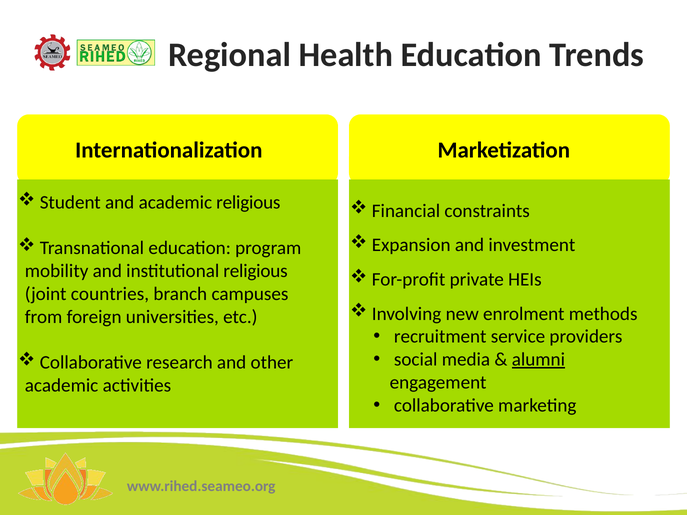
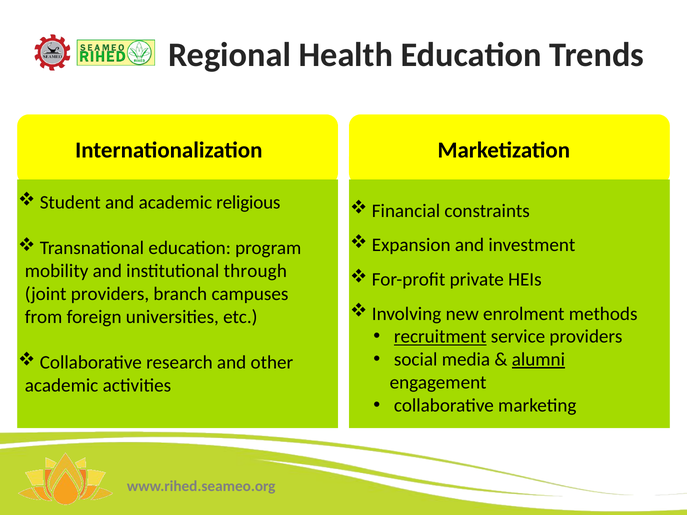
institutional religious: religious -> through (255, 271)
joint countries: countries -> providers (110, 294)
recruitment underline: none -> present (440, 337)
